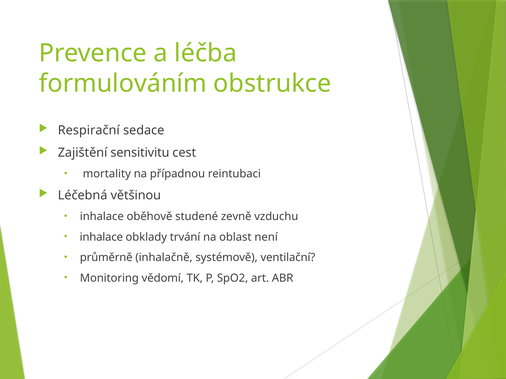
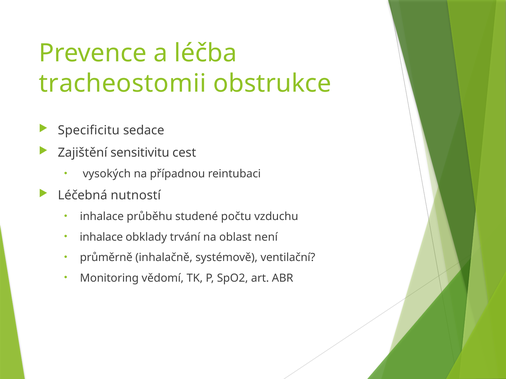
formulováním: formulováním -> tracheostomii (123, 84)
Respirační: Respirační -> Specificitu (89, 131)
mortality: mortality -> vysokých (107, 174)
většinou: většinou -> nutností (136, 196)
oběhově: oběhově -> průběhu (150, 217)
zevně: zevně -> počtu (236, 217)
